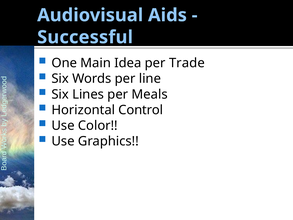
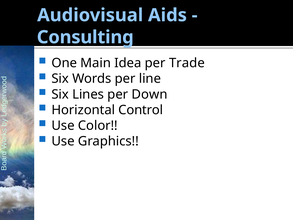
Successful: Successful -> Consulting (85, 37)
Meals: Meals -> Down (150, 94)
